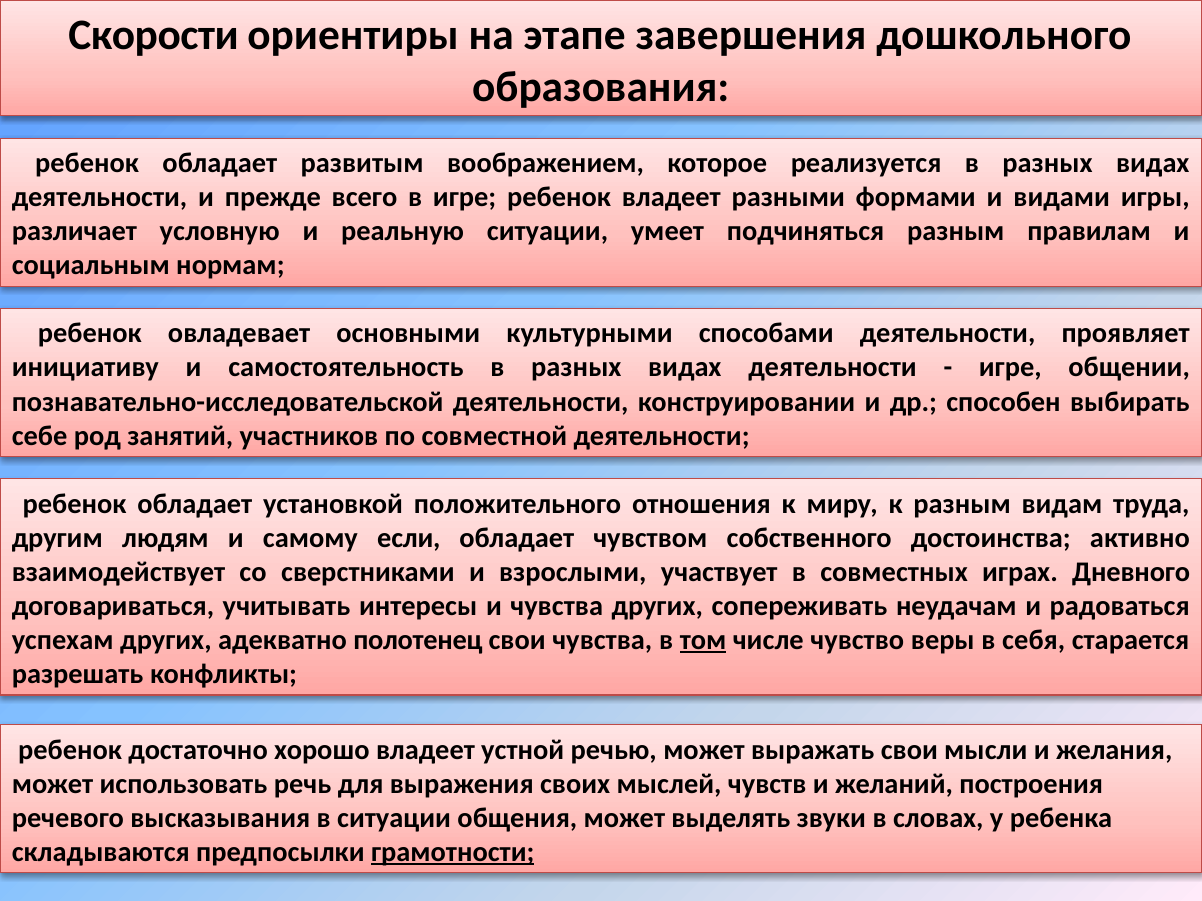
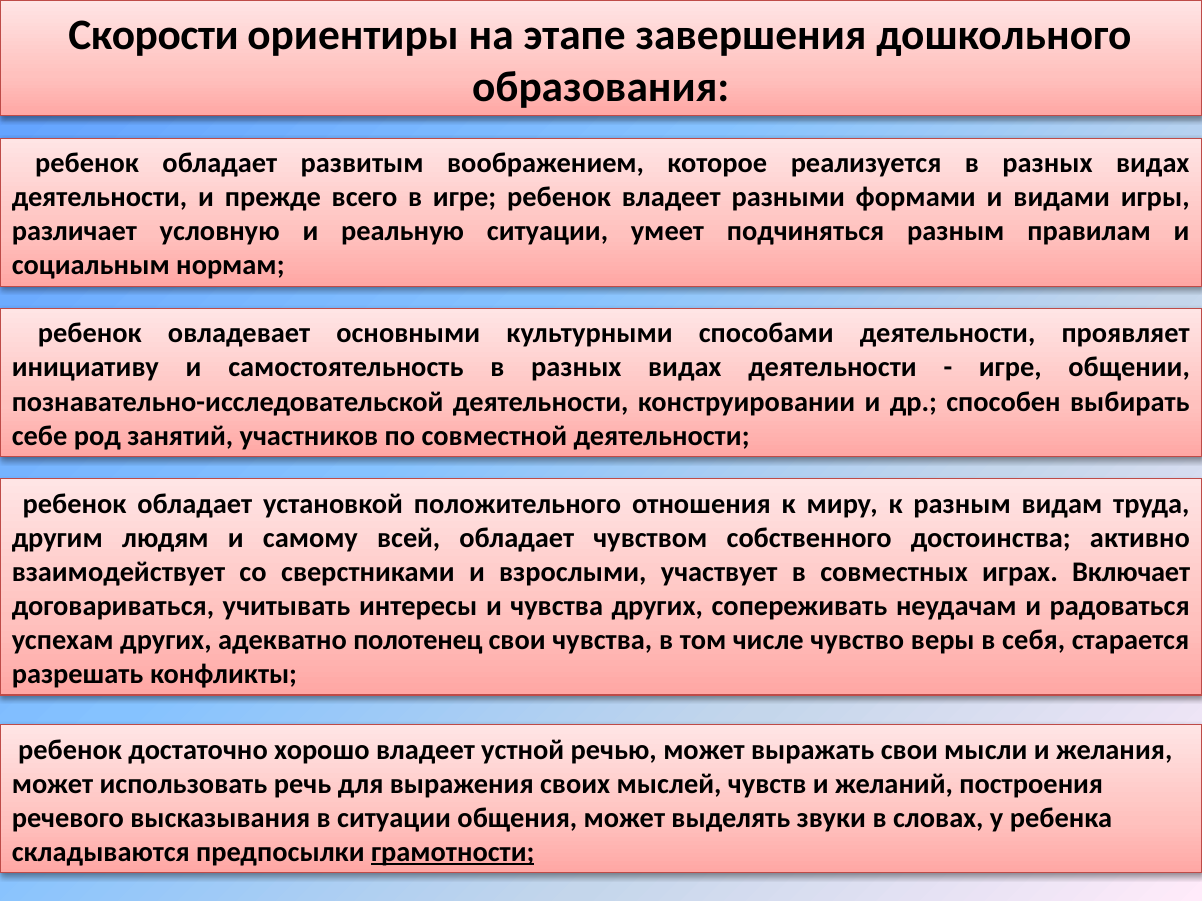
если: если -> всей (409, 538)
Дневного: Дневного -> Включает (1131, 572)
том underline: present -> none (703, 640)
